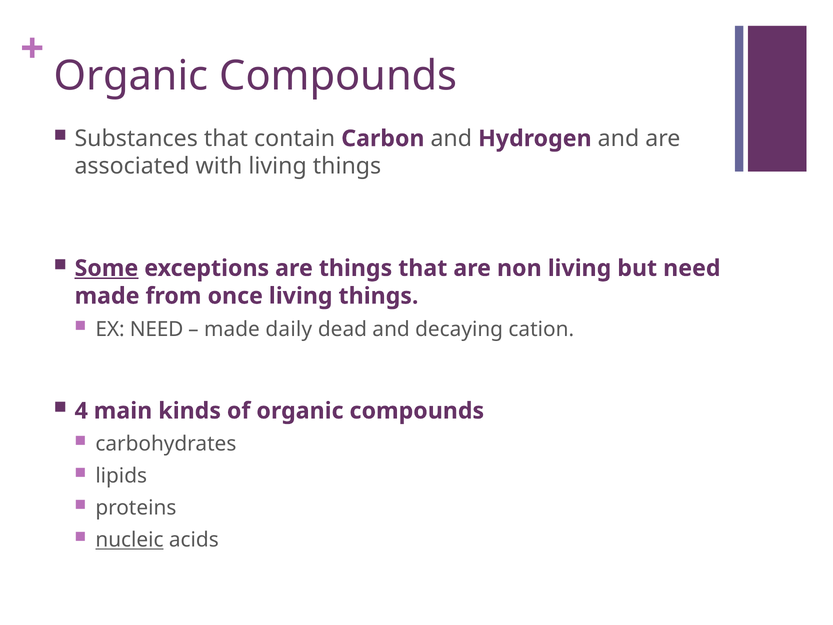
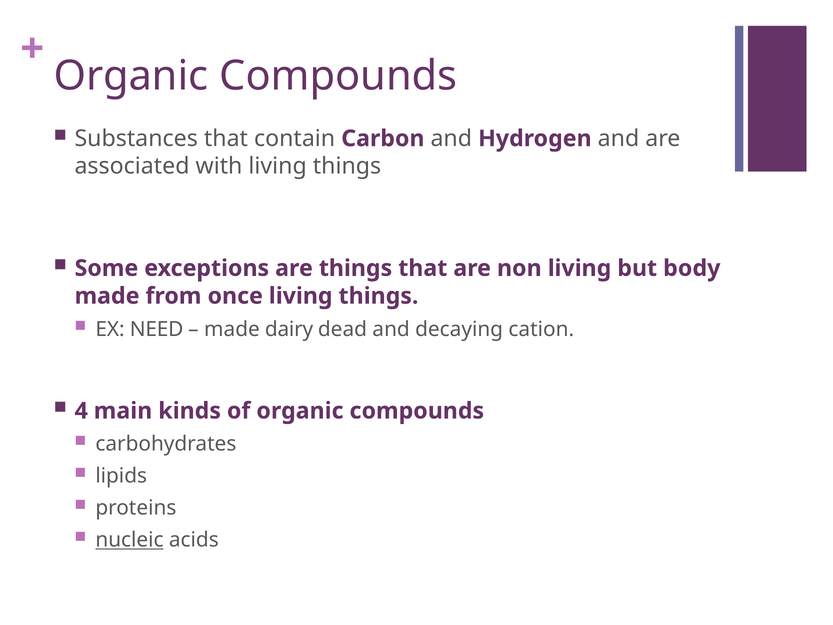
Some underline: present -> none (106, 268)
but need: need -> body (692, 268)
daily: daily -> dairy (289, 329)
